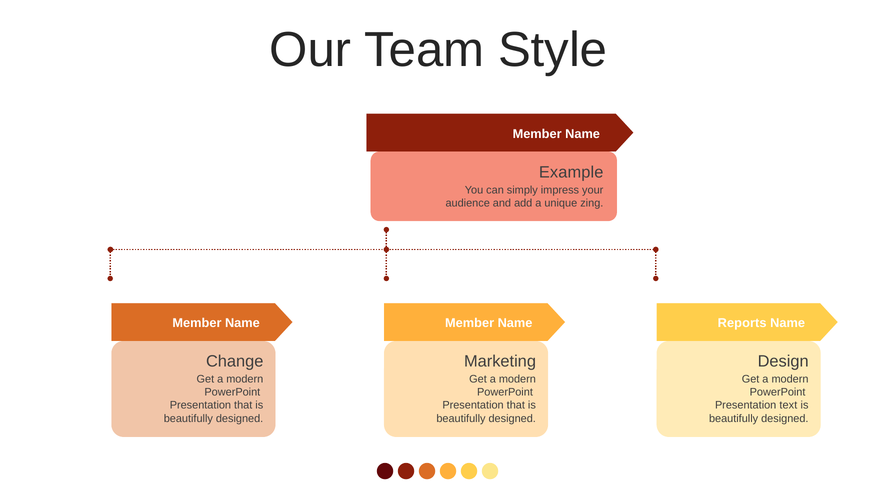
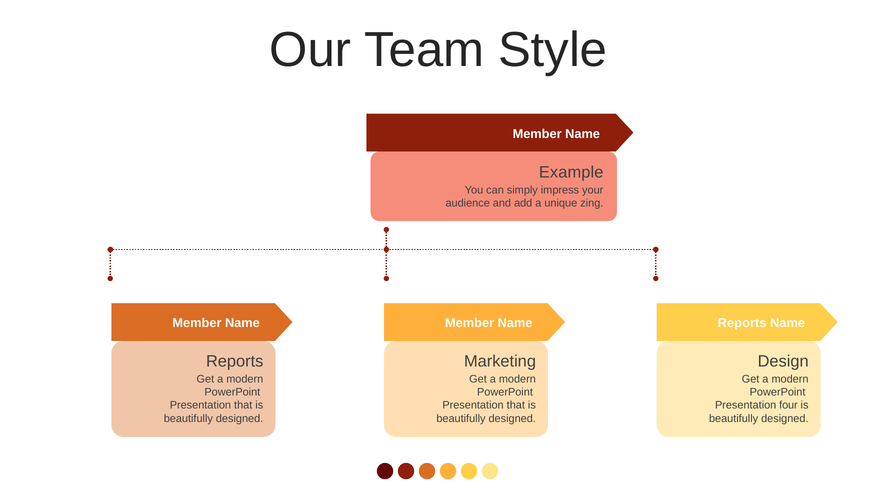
Change: Change -> Reports (235, 362)
text: text -> four (788, 406)
